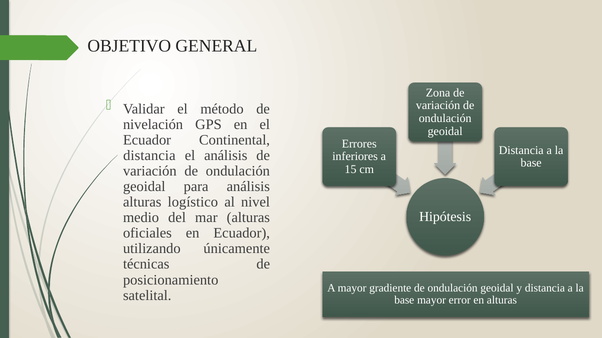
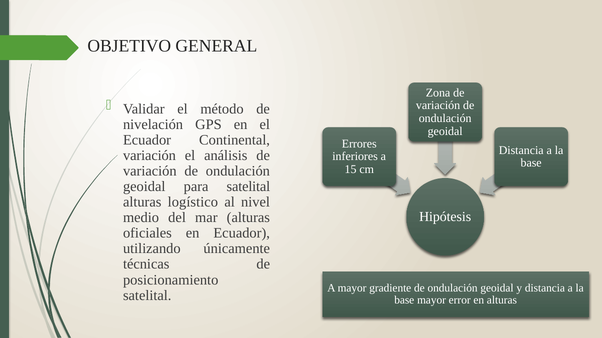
distancia: distancia -> variación (149, 156)
para análisis: análisis -> satelital (248, 187)
